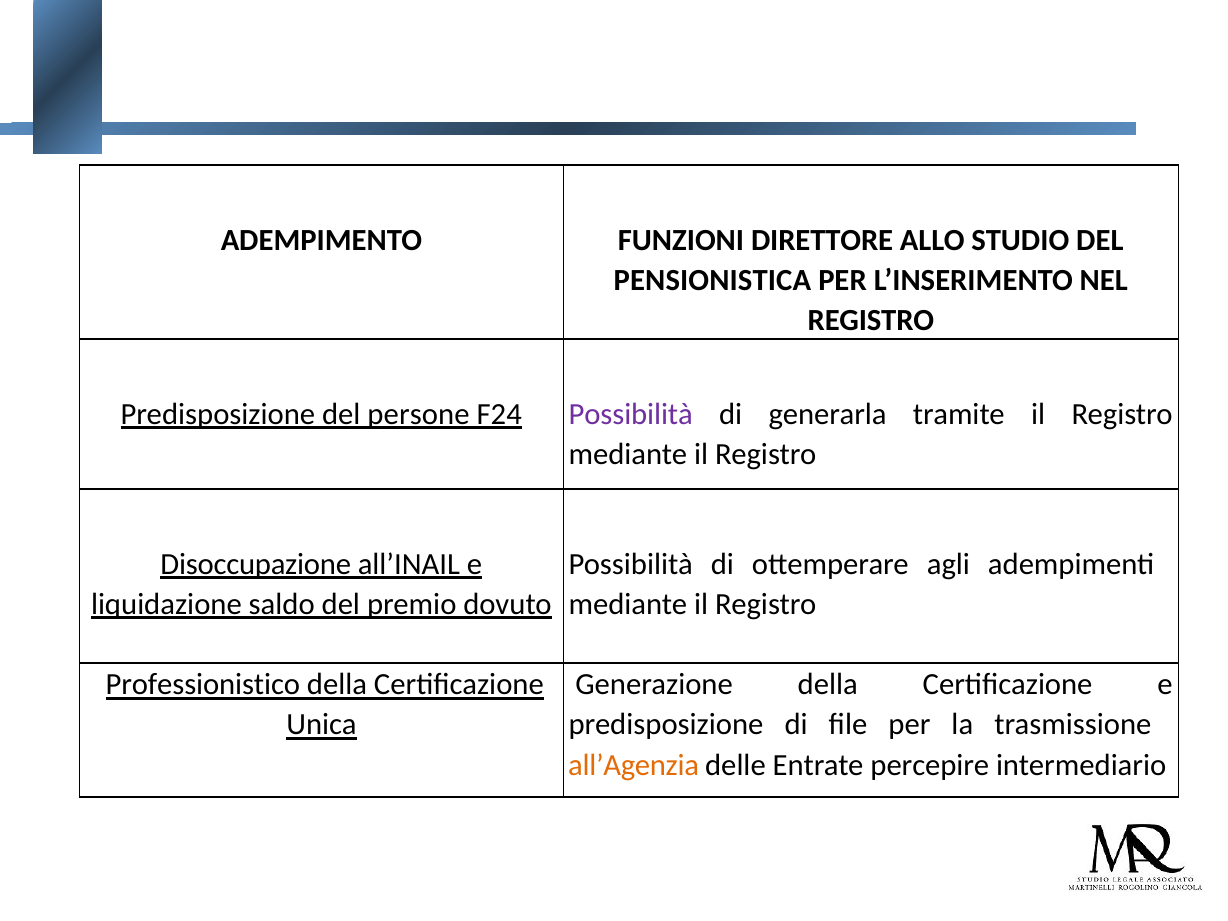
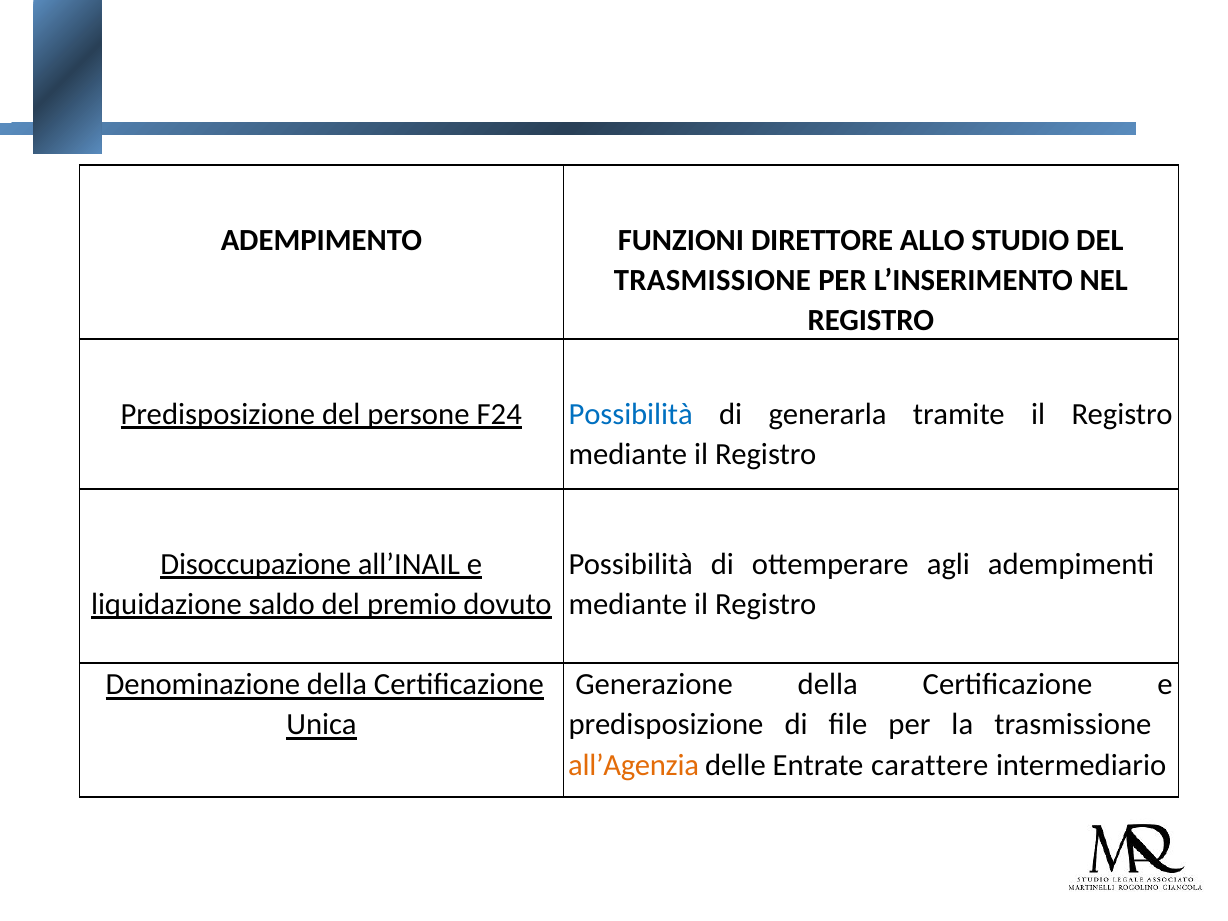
PENSIONISTICA: PENSIONISTICA -> TRASMISSIONE (712, 280)
Possibilità colour: purple -> blue (631, 414)
Professionistico: Professionistico -> Denominazione (203, 685)
percepire: percepire -> carattere (930, 765)
